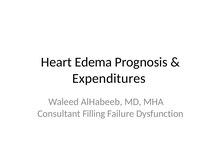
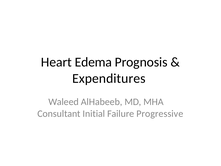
Filling: Filling -> Initial (94, 113)
Dysfunction: Dysfunction -> Progressive (160, 113)
